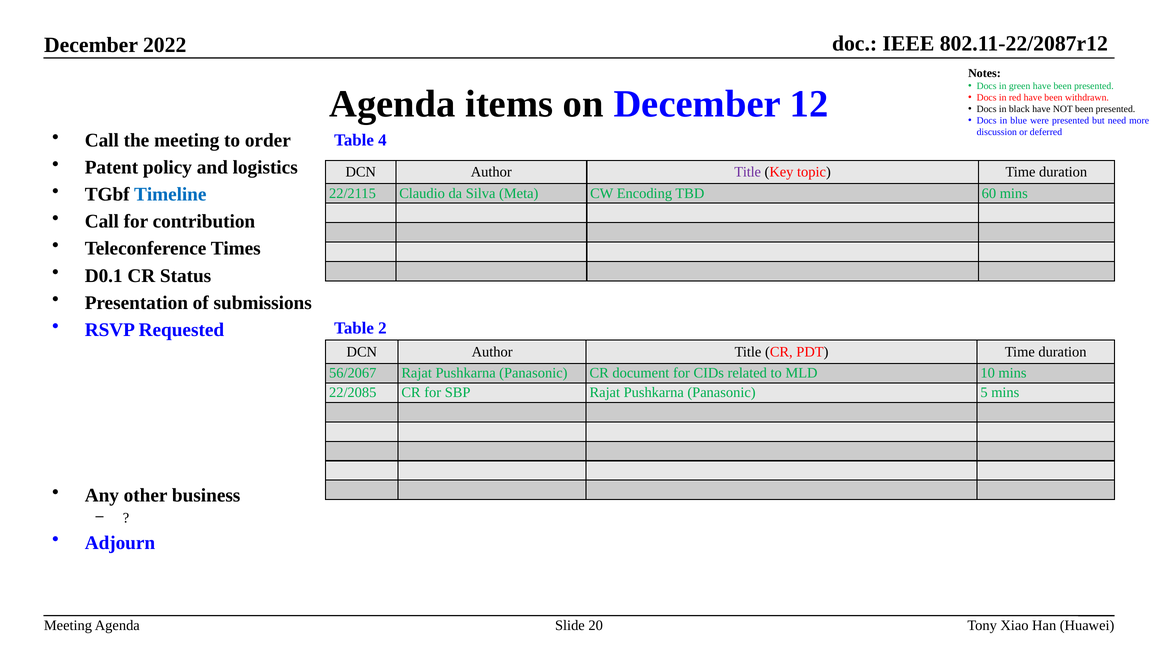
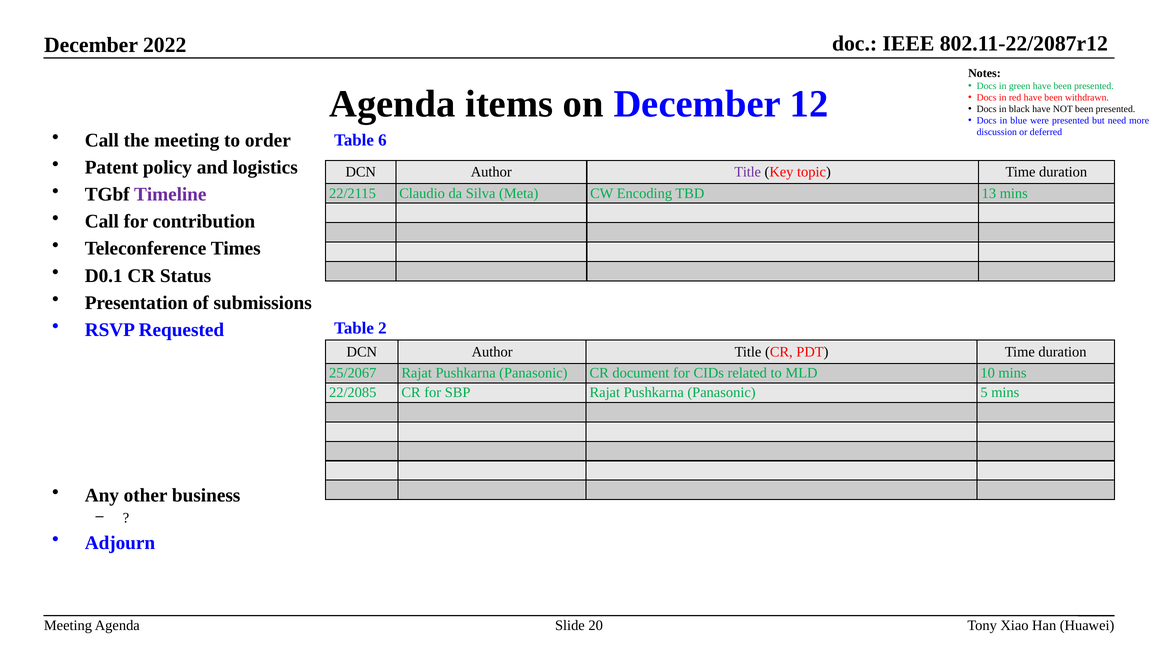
4: 4 -> 6 (382, 140)
Timeline colour: blue -> purple (170, 194)
60: 60 -> 13 (989, 193)
56/2067: 56/2067 -> 25/2067 (353, 373)
